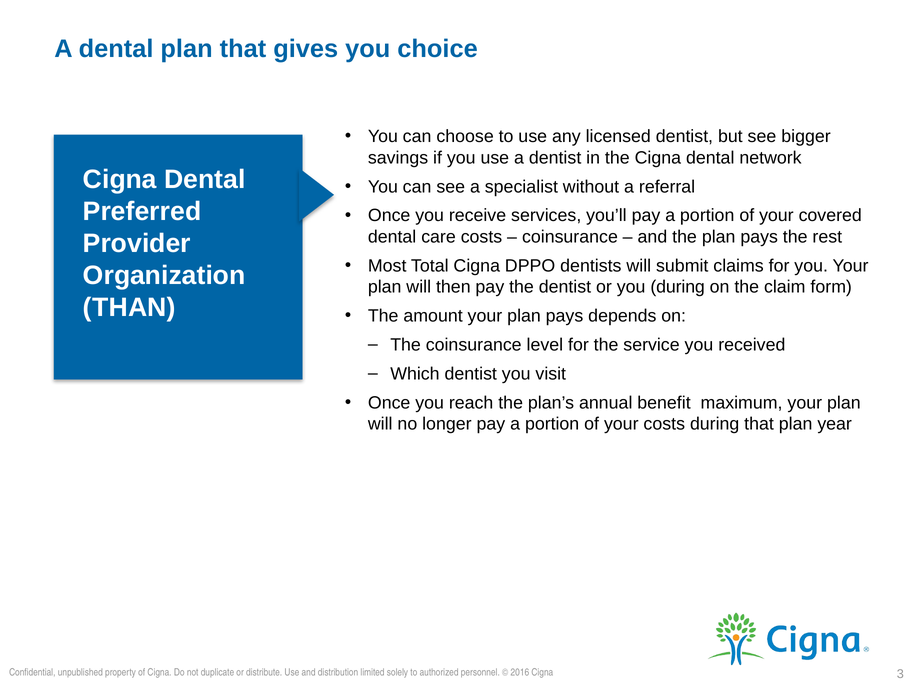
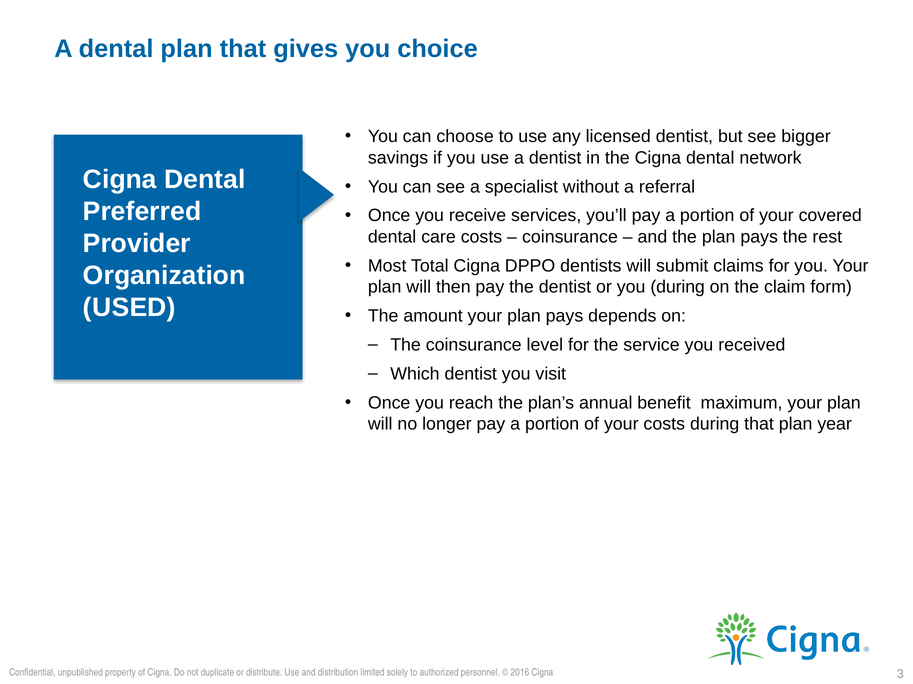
THAN: THAN -> USED (129, 308)
